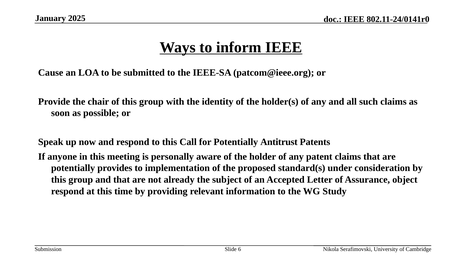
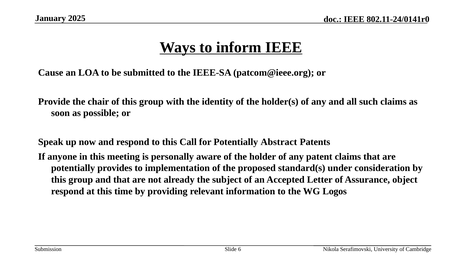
Antitrust: Antitrust -> Abstract (279, 142)
Study: Study -> Logos (335, 191)
